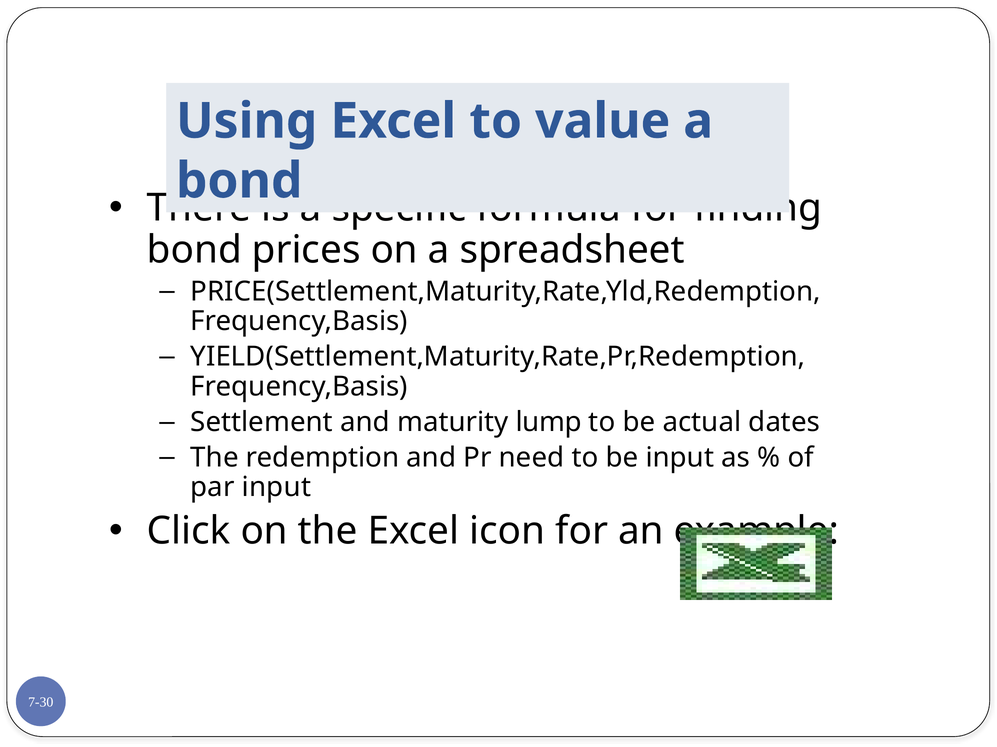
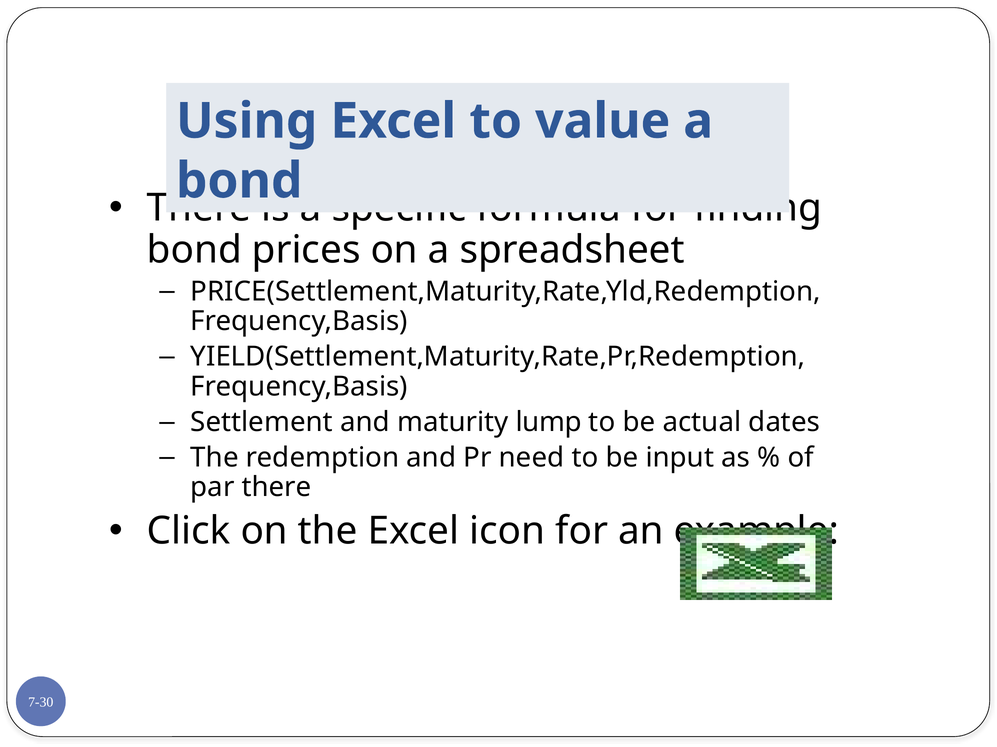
par input: input -> there (276, 488)
